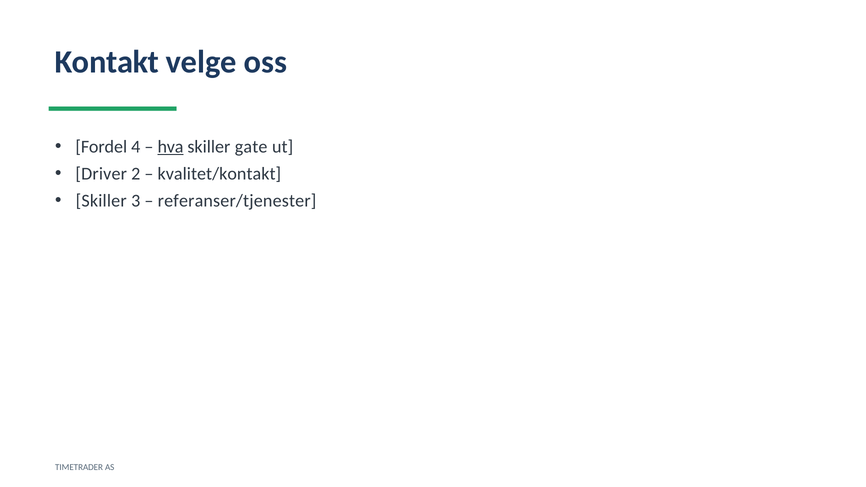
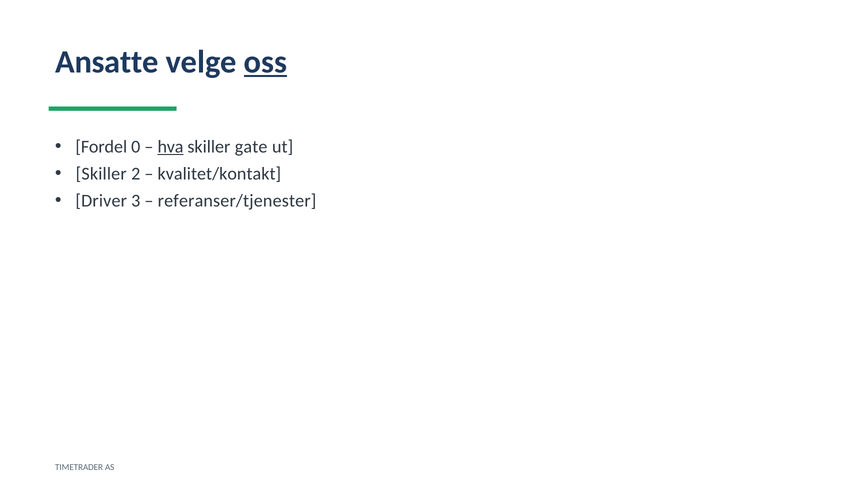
Kontakt: Kontakt -> Ansatte (107, 62)
oss underline: none -> present (265, 62)
4: 4 -> 0 (136, 147)
Driver: Driver -> Skiller (101, 174)
Skiller: Skiller -> Driver (101, 201)
